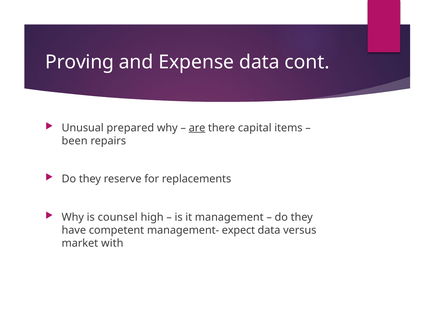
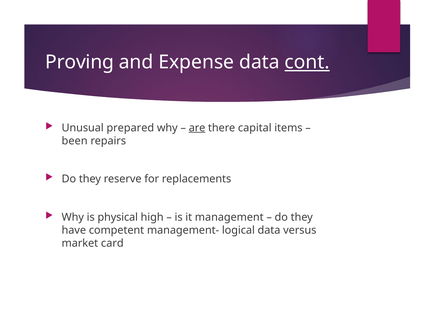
cont underline: none -> present (307, 62)
counsel: counsel -> physical (118, 217)
expect: expect -> logical (238, 230)
with: with -> card (112, 243)
